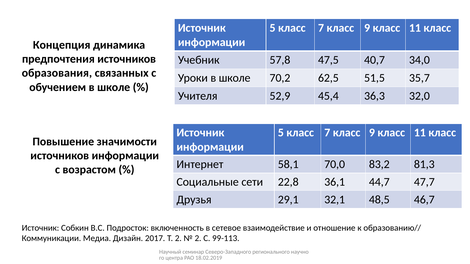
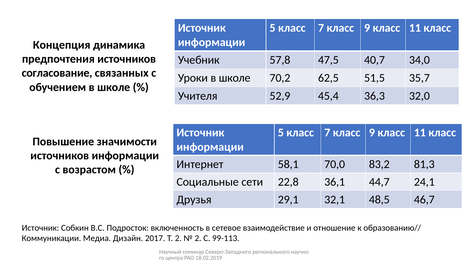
образования: образования -> согласование (57, 73)
47,7: 47,7 -> 24,1 (424, 182)
